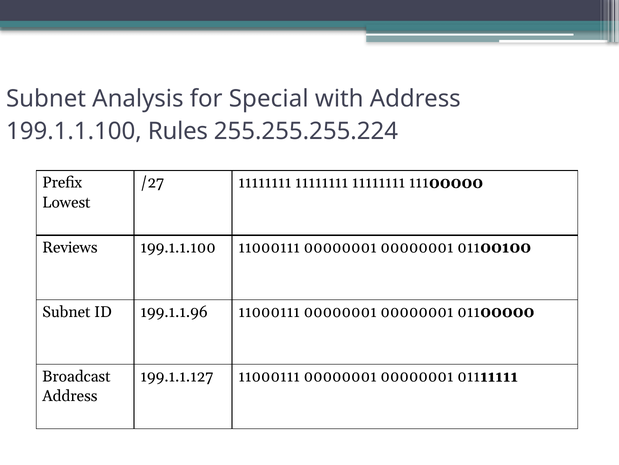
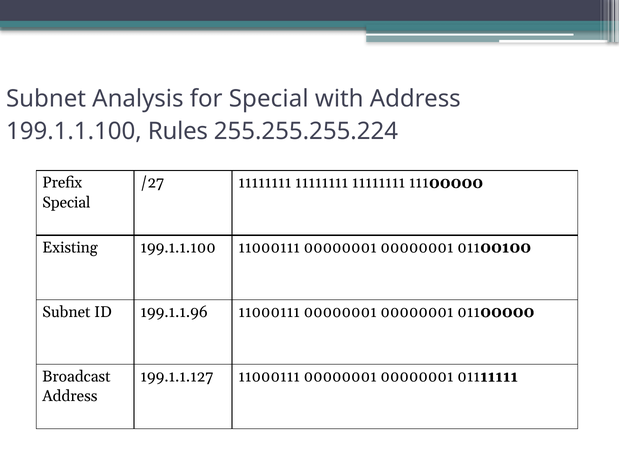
Lowest: Lowest -> Special (66, 202)
Reviews: Reviews -> Existing (70, 247)
